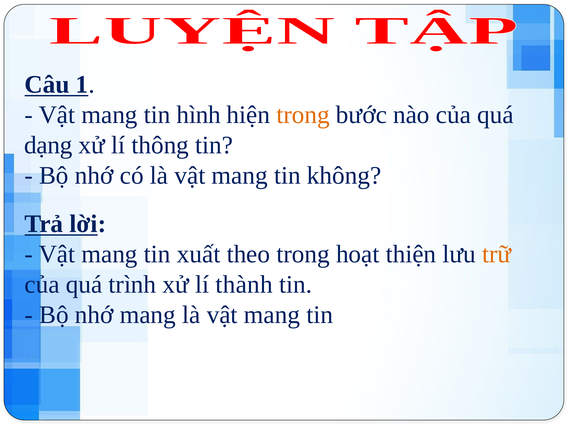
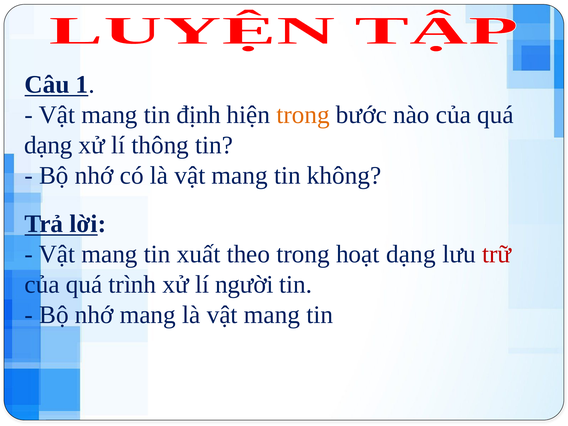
hình: hình -> định (199, 115)
hoạt thiện: thiện -> dạng (411, 254)
trữ colour: orange -> red (497, 254)
thành: thành -> người (244, 285)
